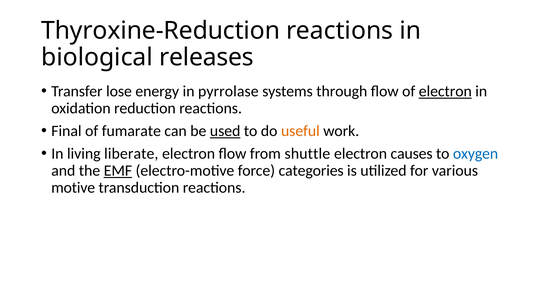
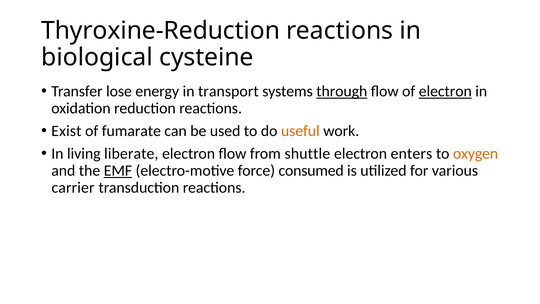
releases: releases -> cysteine (206, 57)
pyrrolase: pyrrolase -> transport (228, 91)
through underline: none -> present (342, 91)
Final: Final -> Exist (66, 131)
used underline: present -> none (225, 131)
causes: causes -> enters (411, 154)
oxygen colour: blue -> orange (476, 154)
categories: categories -> consumed (311, 171)
motive: motive -> carrier (73, 188)
